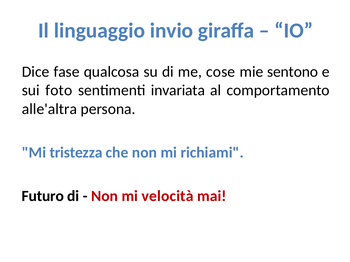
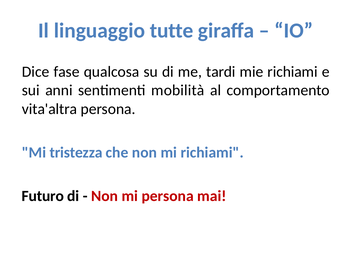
invio: invio -> tutte (172, 31)
cose: cose -> tardi (221, 72)
mie sentono: sentono -> richiami (293, 72)
foto: foto -> anni (59, 90)
invariata: invariata -> mobilità (178, 90)
alle'altra: alle'altra -> vita'altra (50, 109)
mi velocità: velocità -> persona (168, 196)
